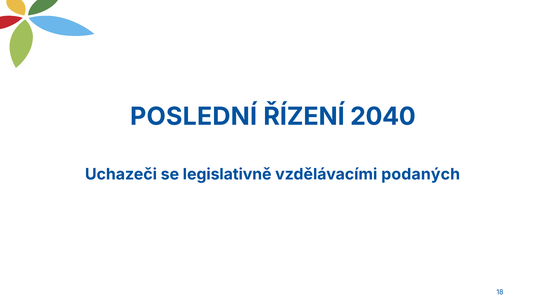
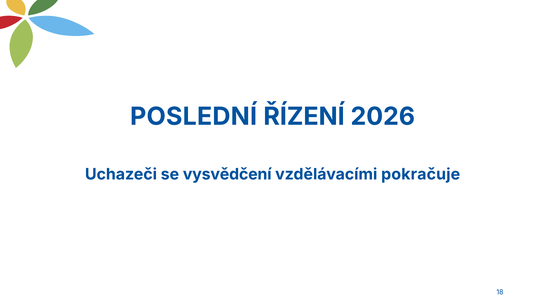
2040: 2040 -> 2026 (383, 117)
legislativně: legislativně -> vysvědčení (227, 175)
podaných: podaných -> pokračuje (421, 175)
